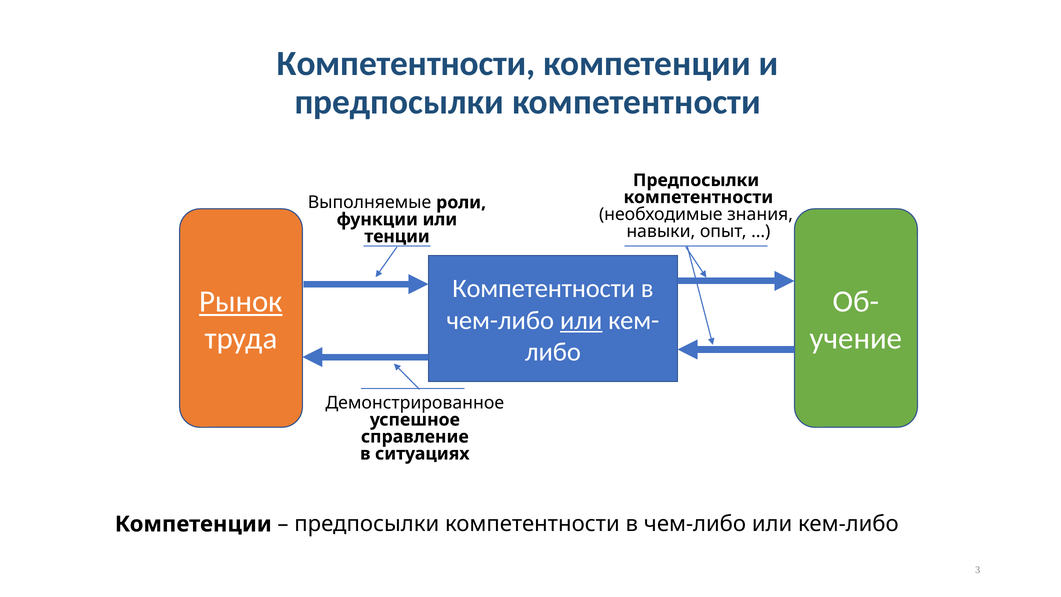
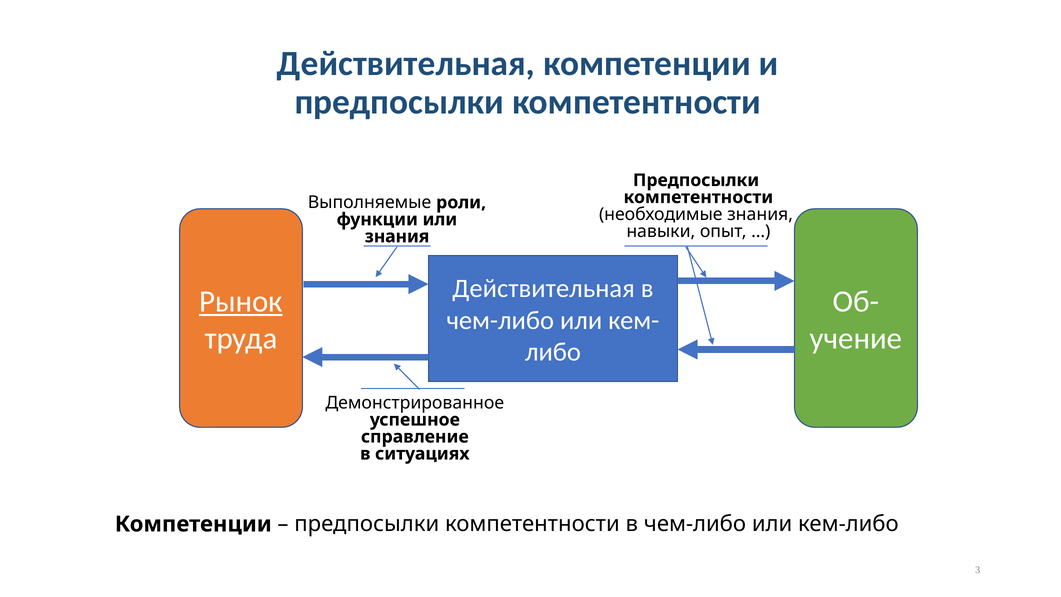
Компетентности: Компетентности -> Действительная (406, 64)
тенции: тенции -> знания (397, 236)
Компетентности: Компетентности -> Действительная (544, 288)
или underline: present -> none (581, 320)
